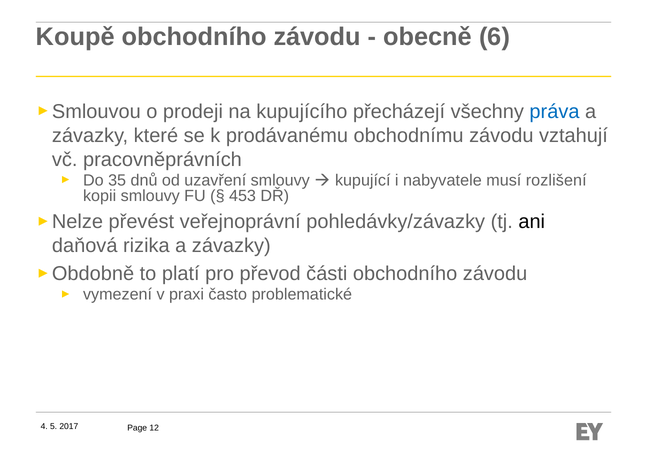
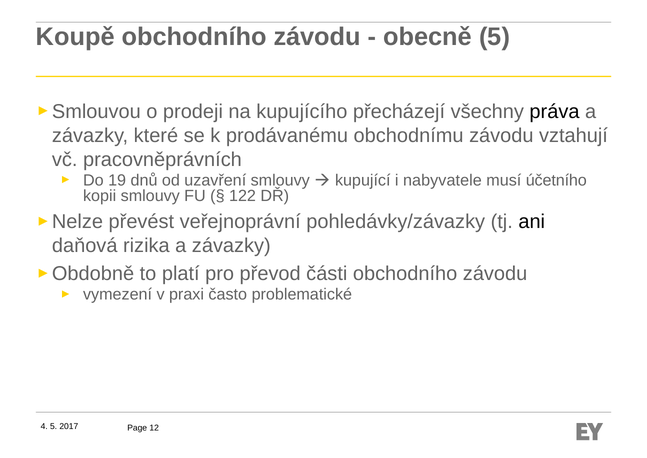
obecně 6: 6 -> 5 (495, 37)
práva colour: blue -> black (554, 111)
35: 35 -> 19 (117, 180)
rozlišení: rozlišení -> účetního (556, 180)
453: 453 -> 122 (243, 196)
